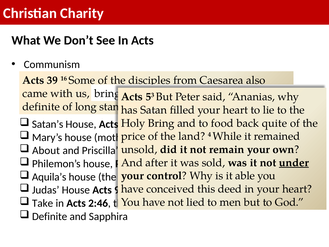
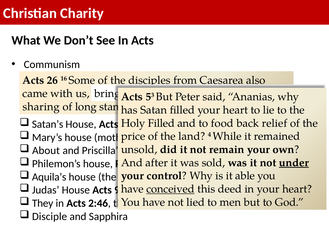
39: 39 -> 26 (52, 80)
definite: definite -> sharing (41, 107)
Bring: Bring -> Filled (161, 123)
quite: quite -> relief (275, 123)
conceived underline: none -> present (170, 189)
Take: Take -> They (43, 203)
Definite: Definite -> Disciple (50, 216)
